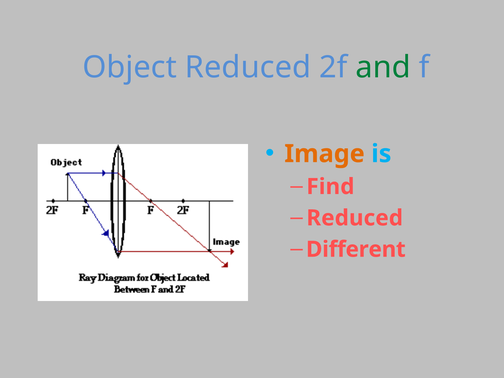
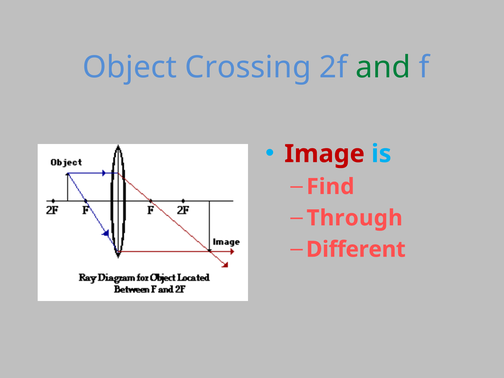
Object Reduced: Reduced -> Crossing (248, 67)
Image colour: orange -> red (325, 154)
Reduced: Reduced -> Through (355, 218)
